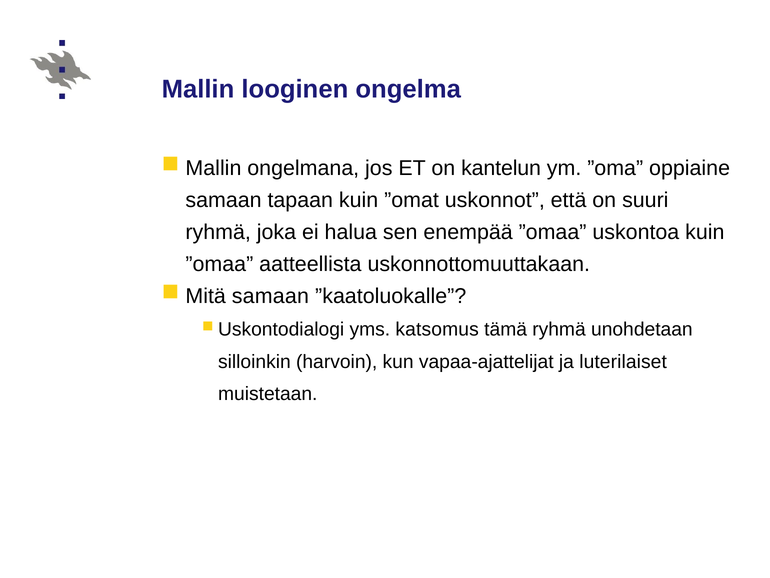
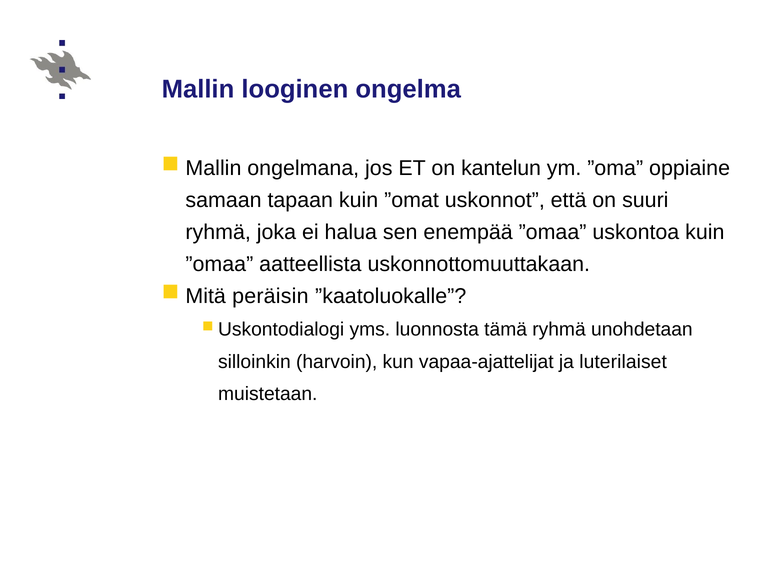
Mitä samaan: samaan -> peräisin (270, 296)
katsomus: katsomus -> luonnosta (437, 329)
